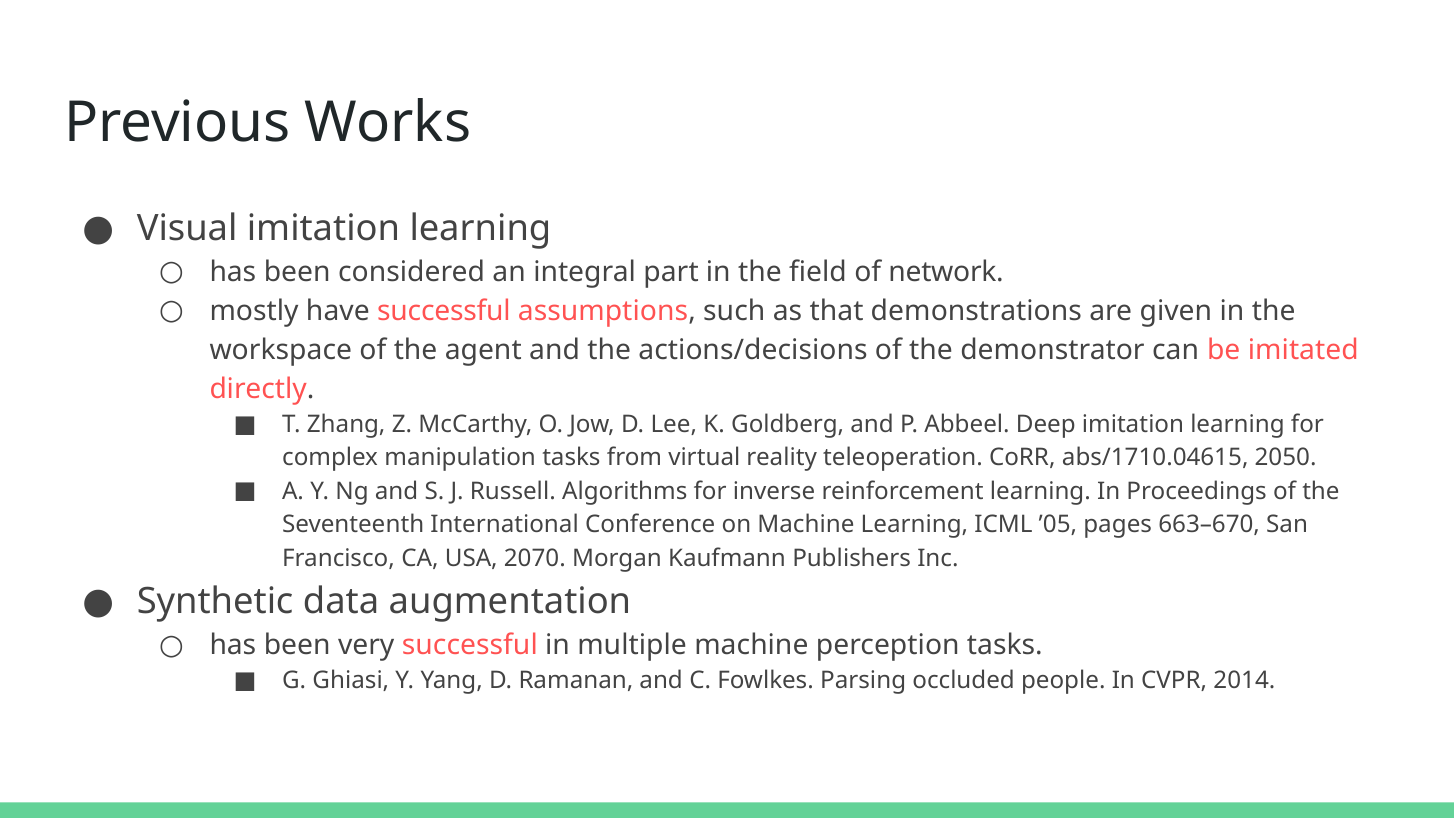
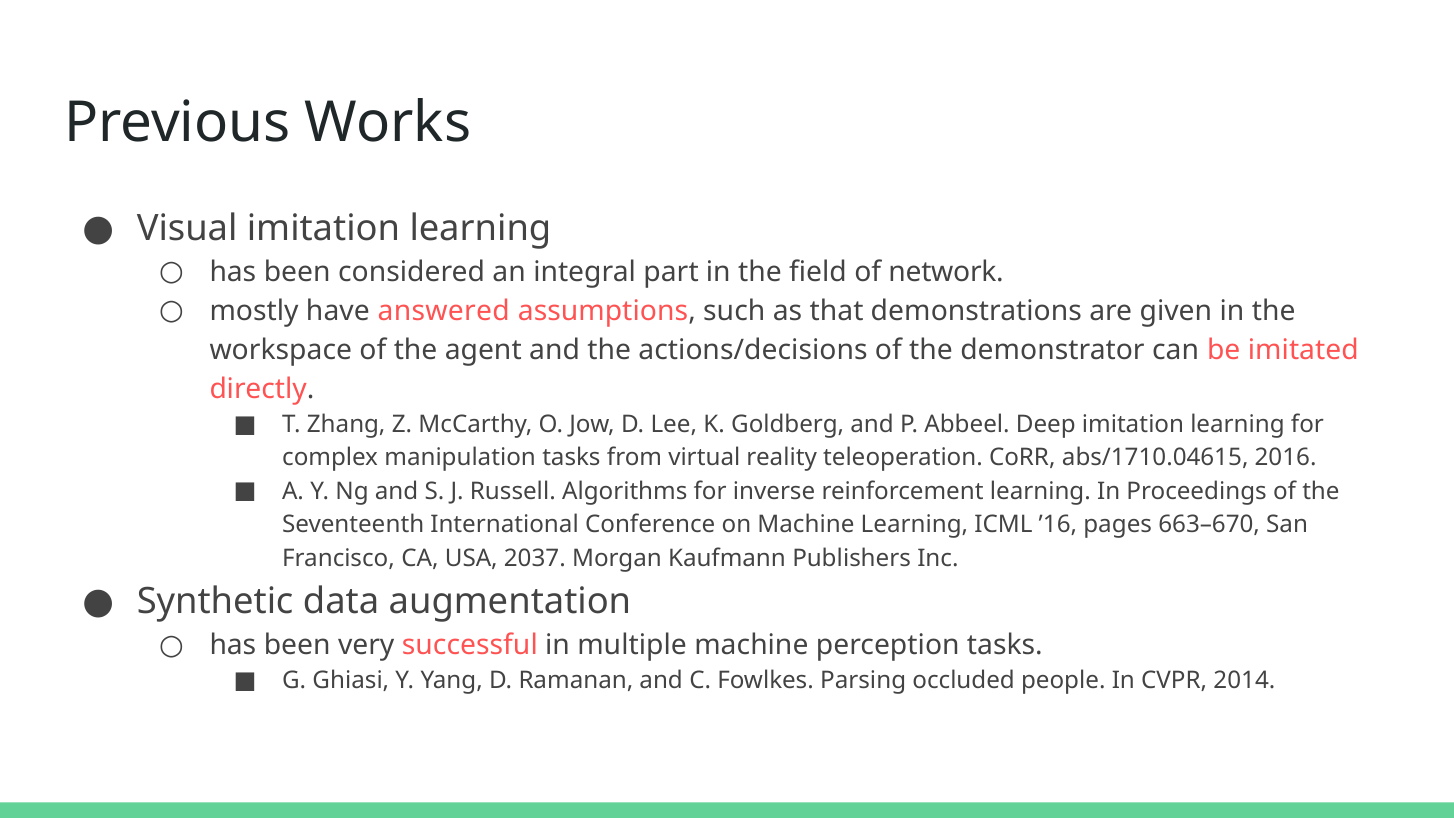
have successful: successful -> answered (444, 311)
2050: 2050 -> 2016 (1286, 458)
’05: ’05 -> ’16 (1058, 525)
2070: 2070 -> 2037 (535, 558)
